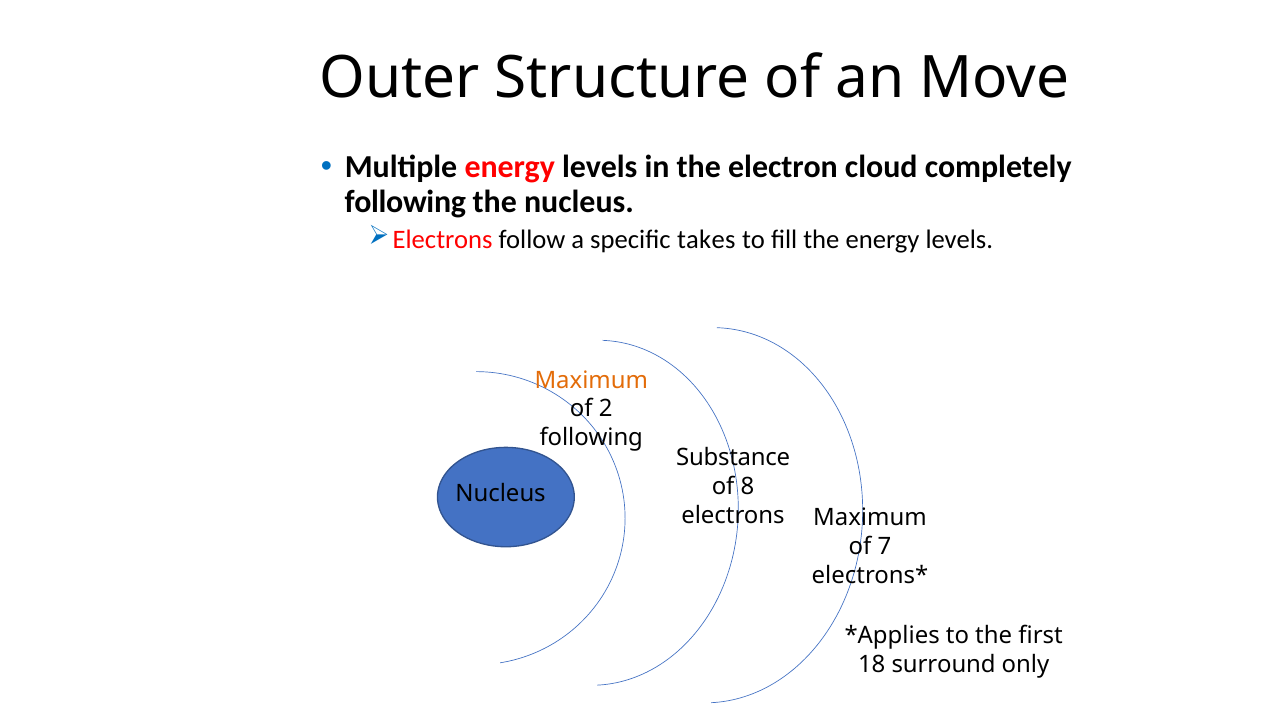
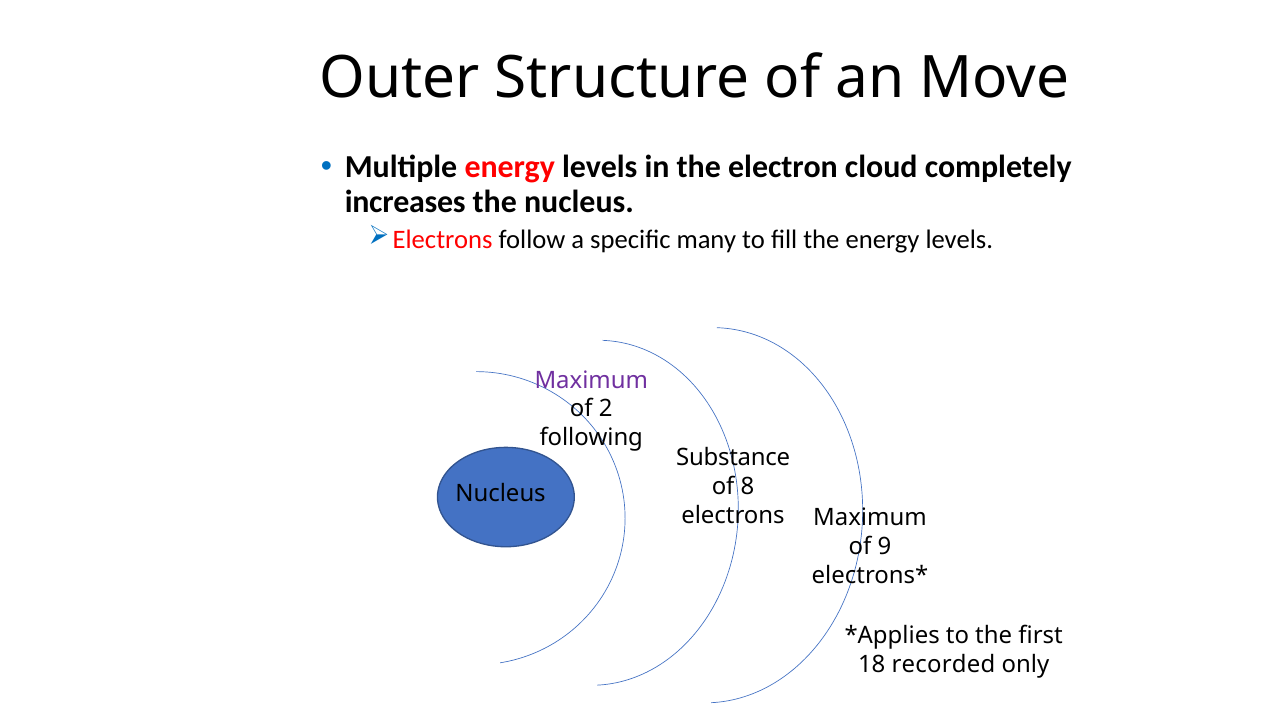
following: following -> increases (405, 201)
takes: takes -> many (706, 240)
Maximum colour: orange -> purple (591, 380)
7: 7 -> 9 (884, 546)
surround: surround -> recorded (943, 664)
